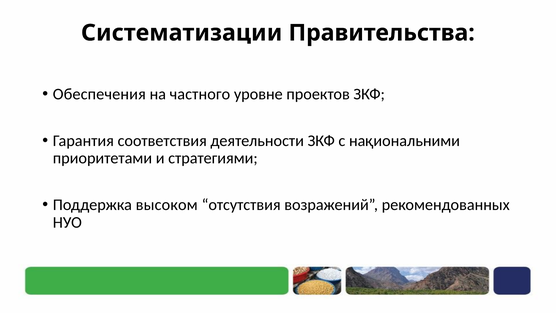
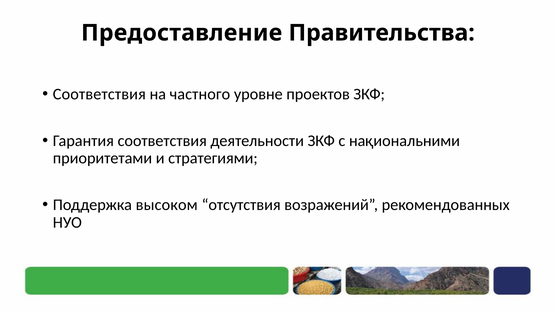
Систематизации: Систематизации -> Предоставление (182, 33)
Обеспечения: Обеспечения -> Соответствия (99, 94)
